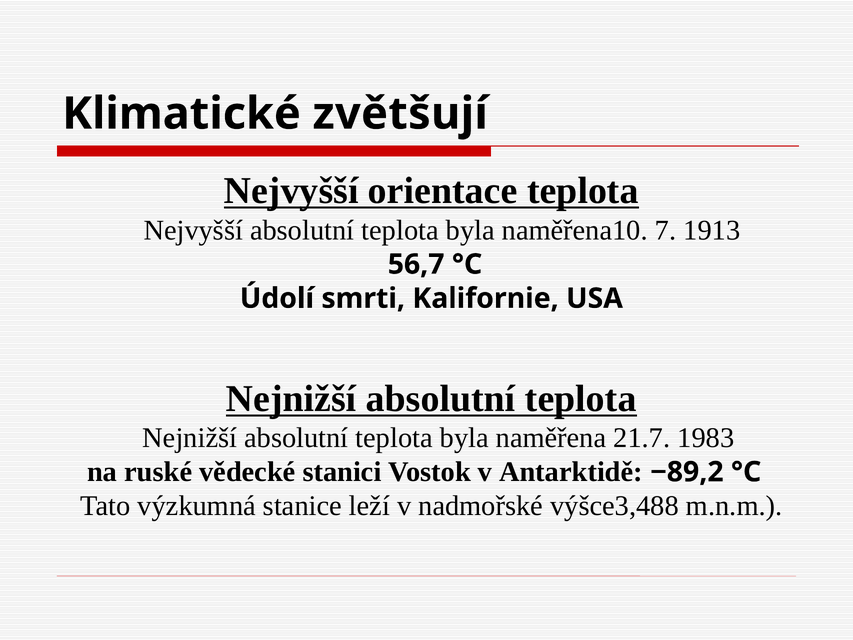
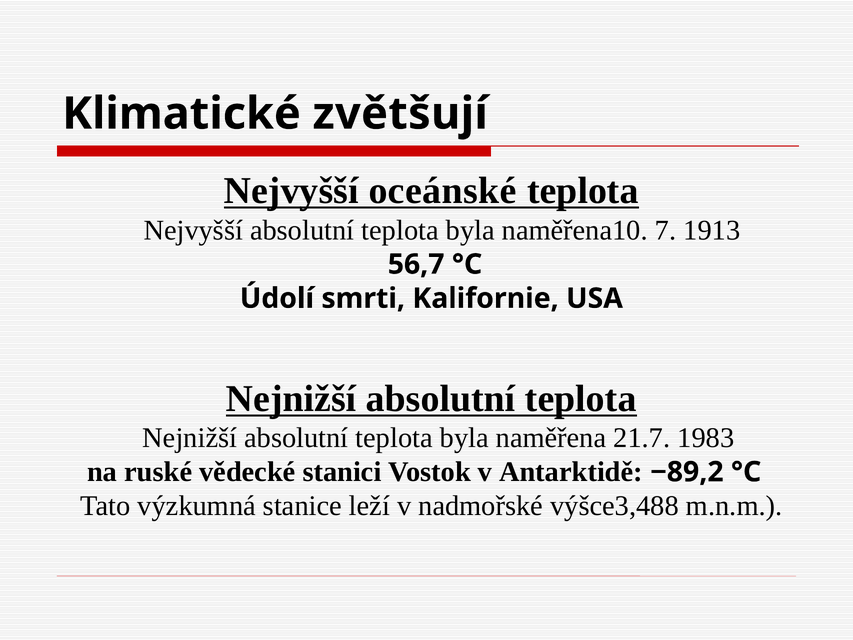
orientace: orientace -> oceánské (443, 191)
